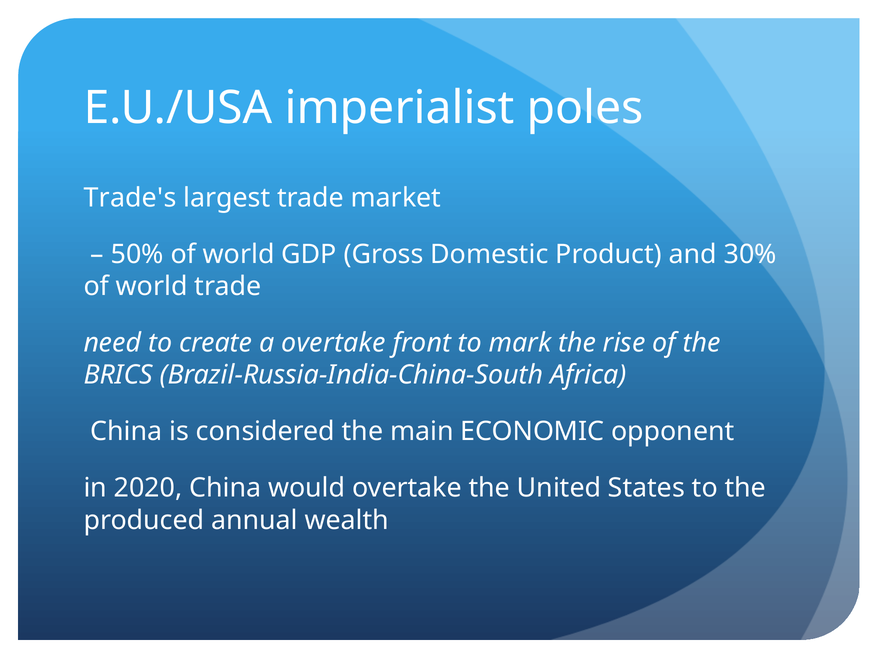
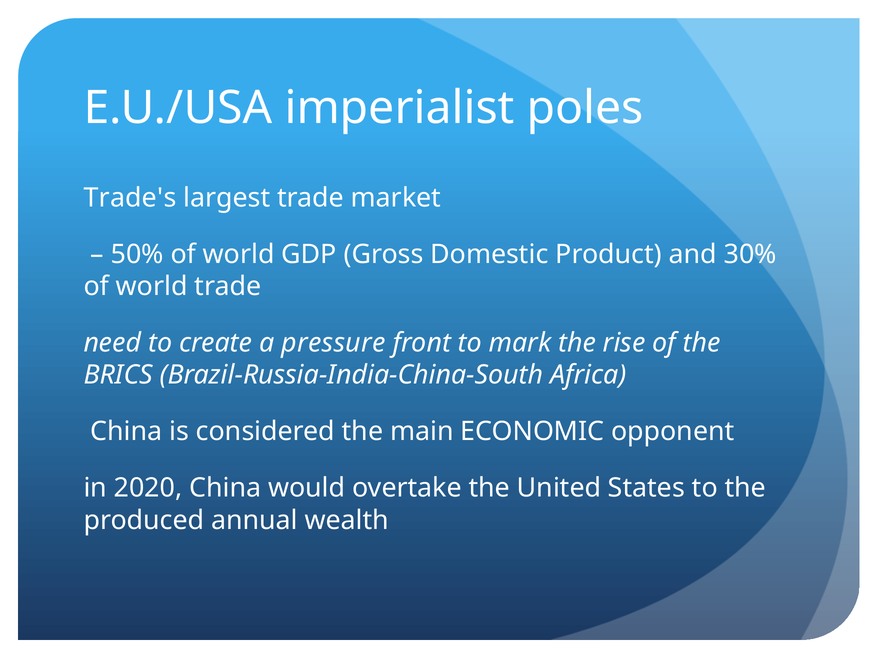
a overtake: overtake -> pressure (333, 343)
